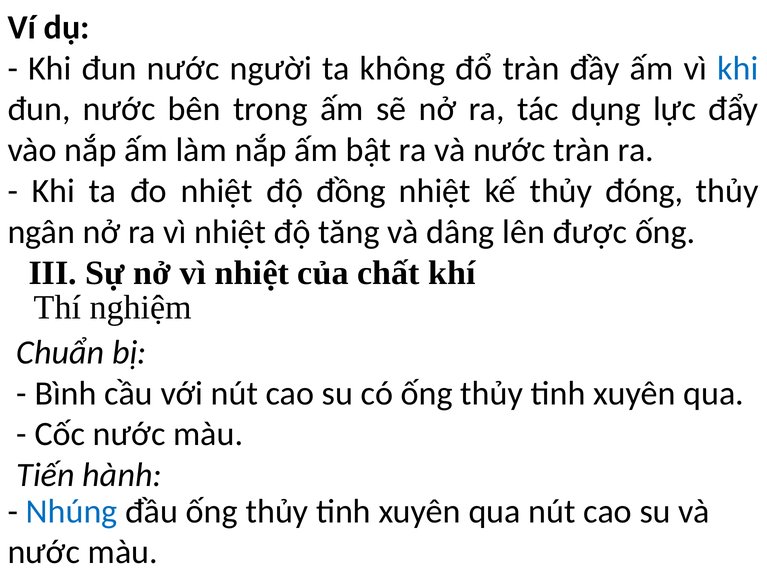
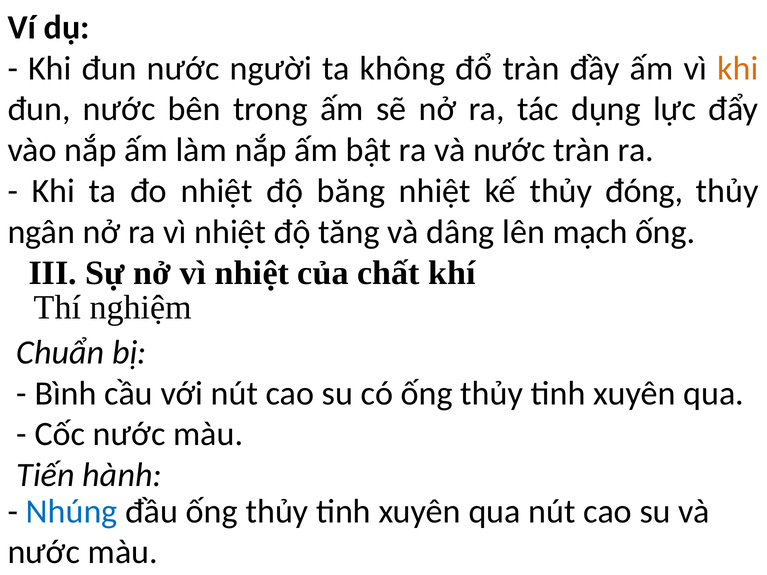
khi colour: blue -> orange (738, 68)
đồng: đồng -> băng (351, 191)
được: được -> mạch (590, 232)
